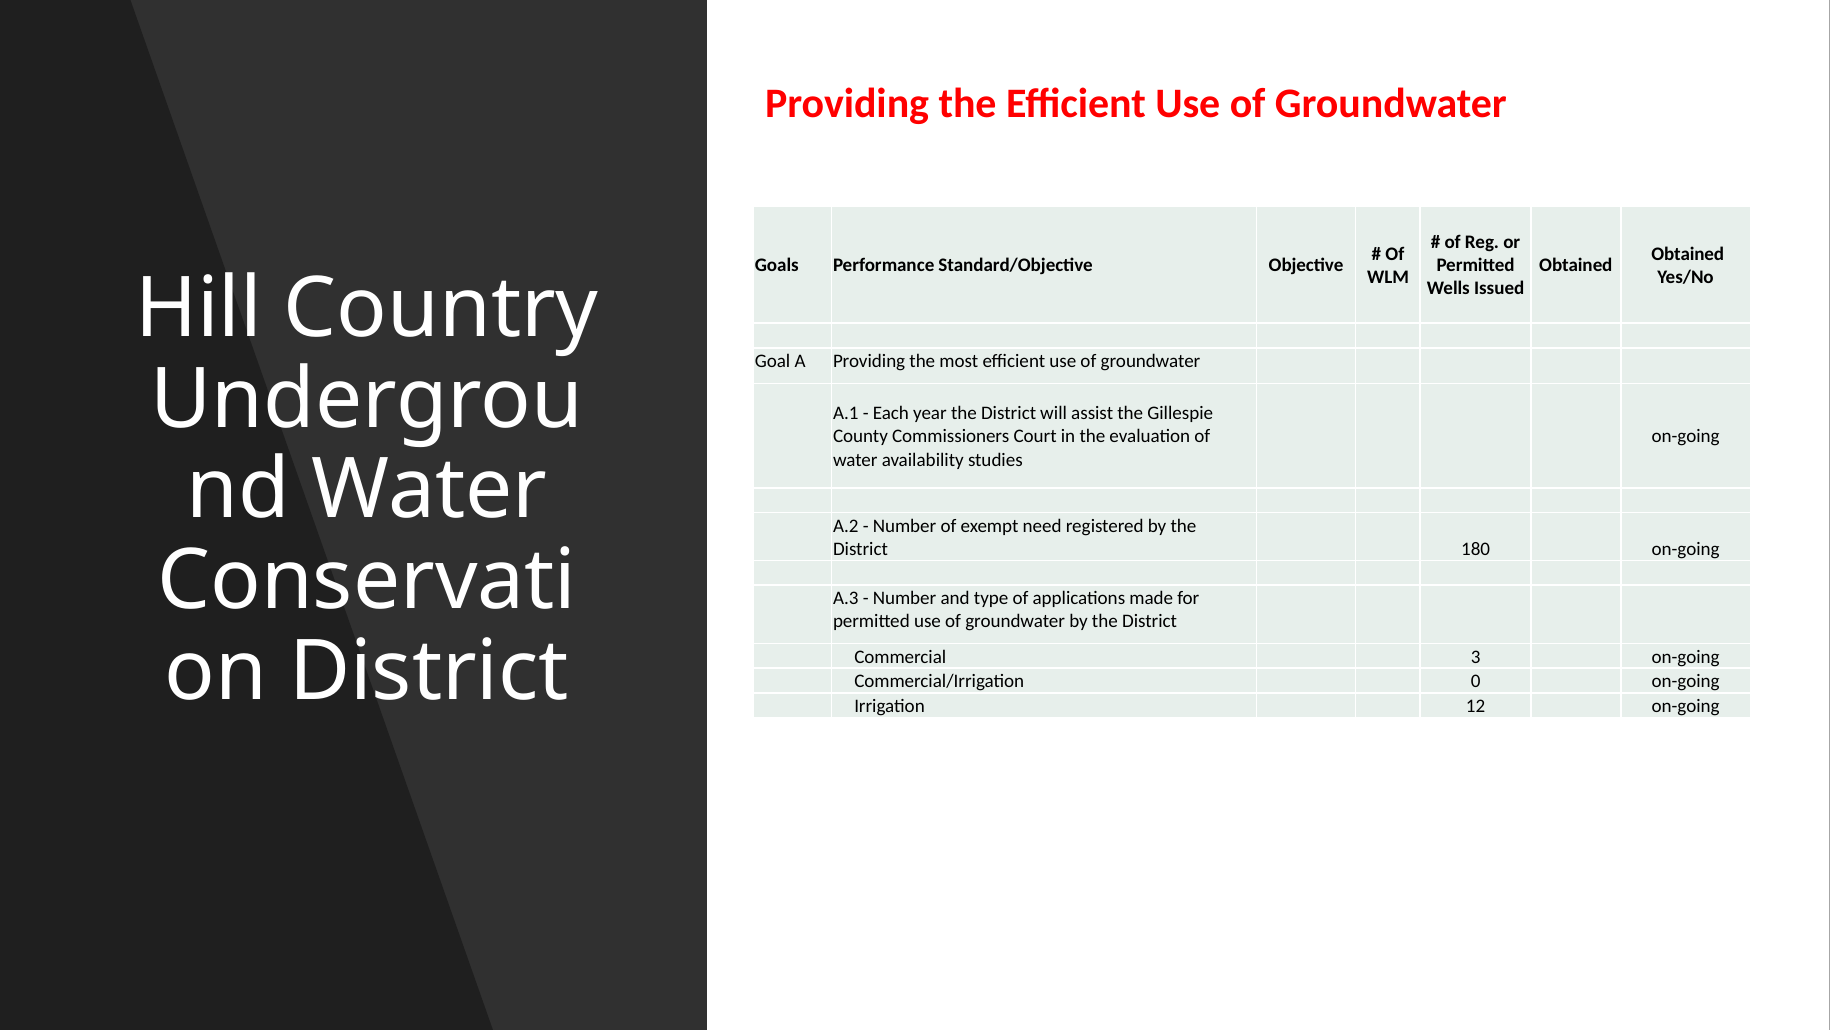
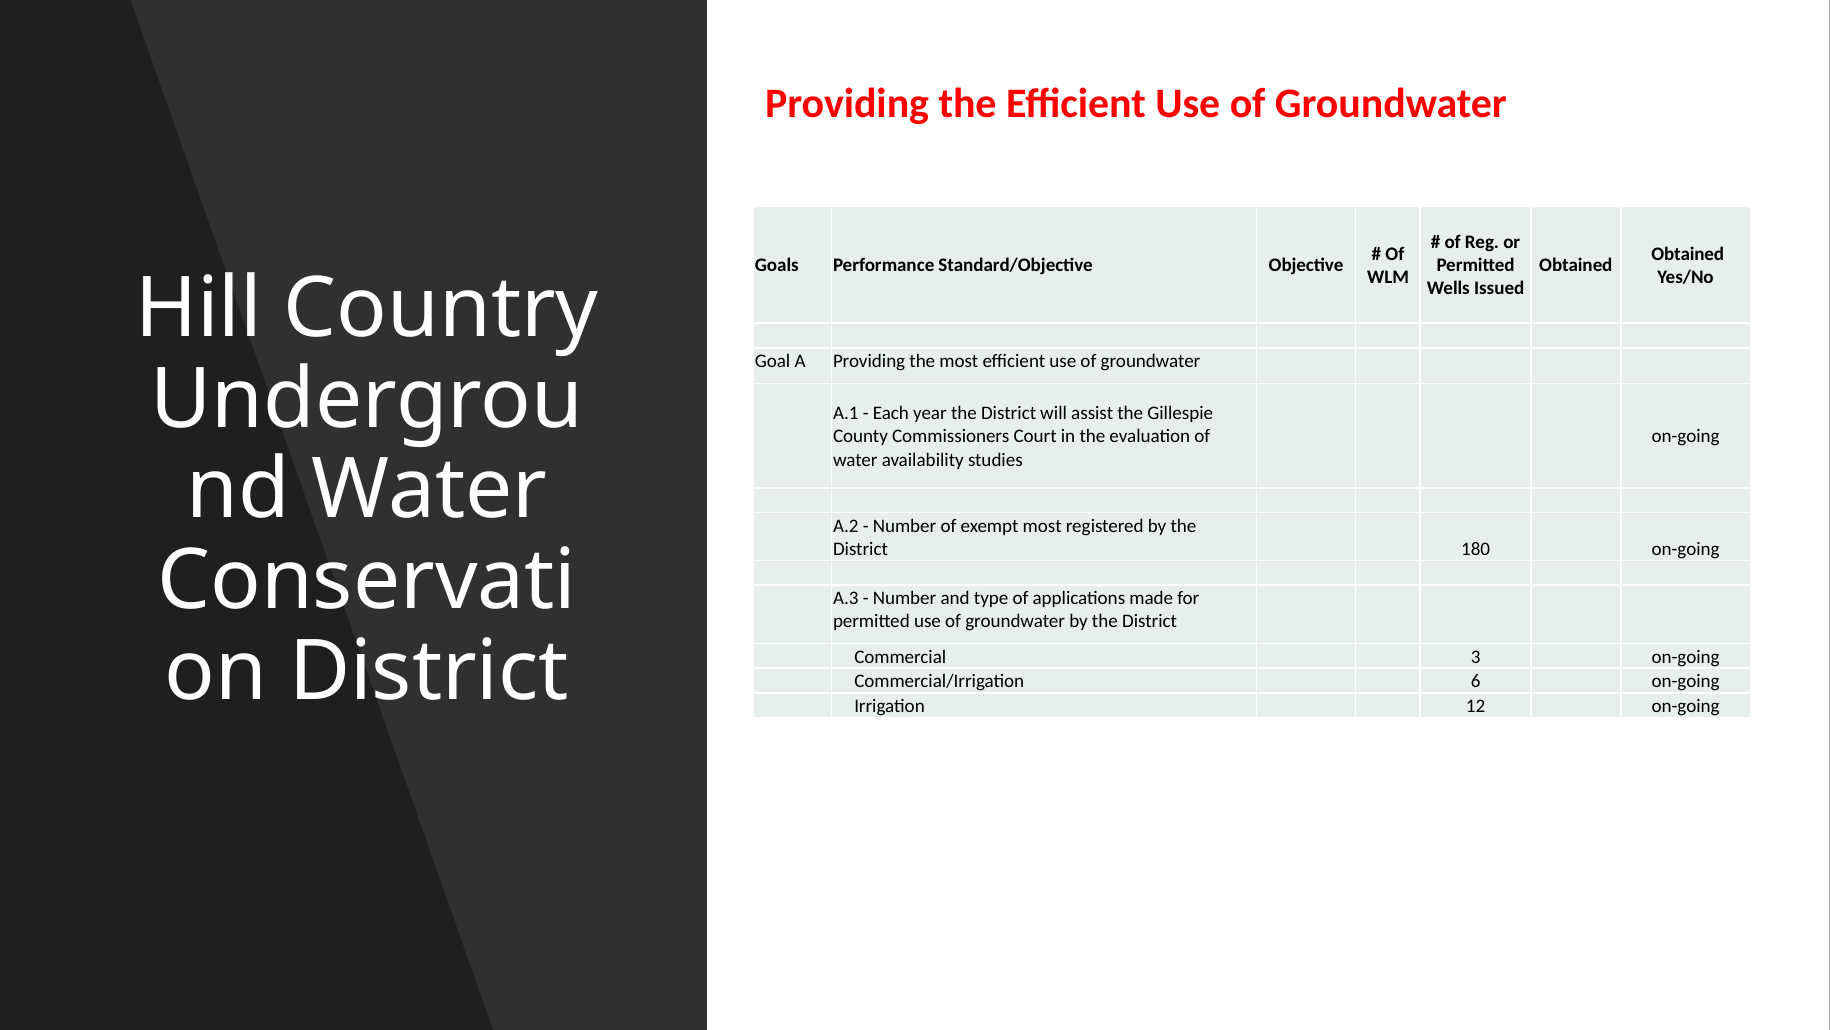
exempt need: need -> most (1042, 525)
0: 0 -> 6 (1476, 681)
